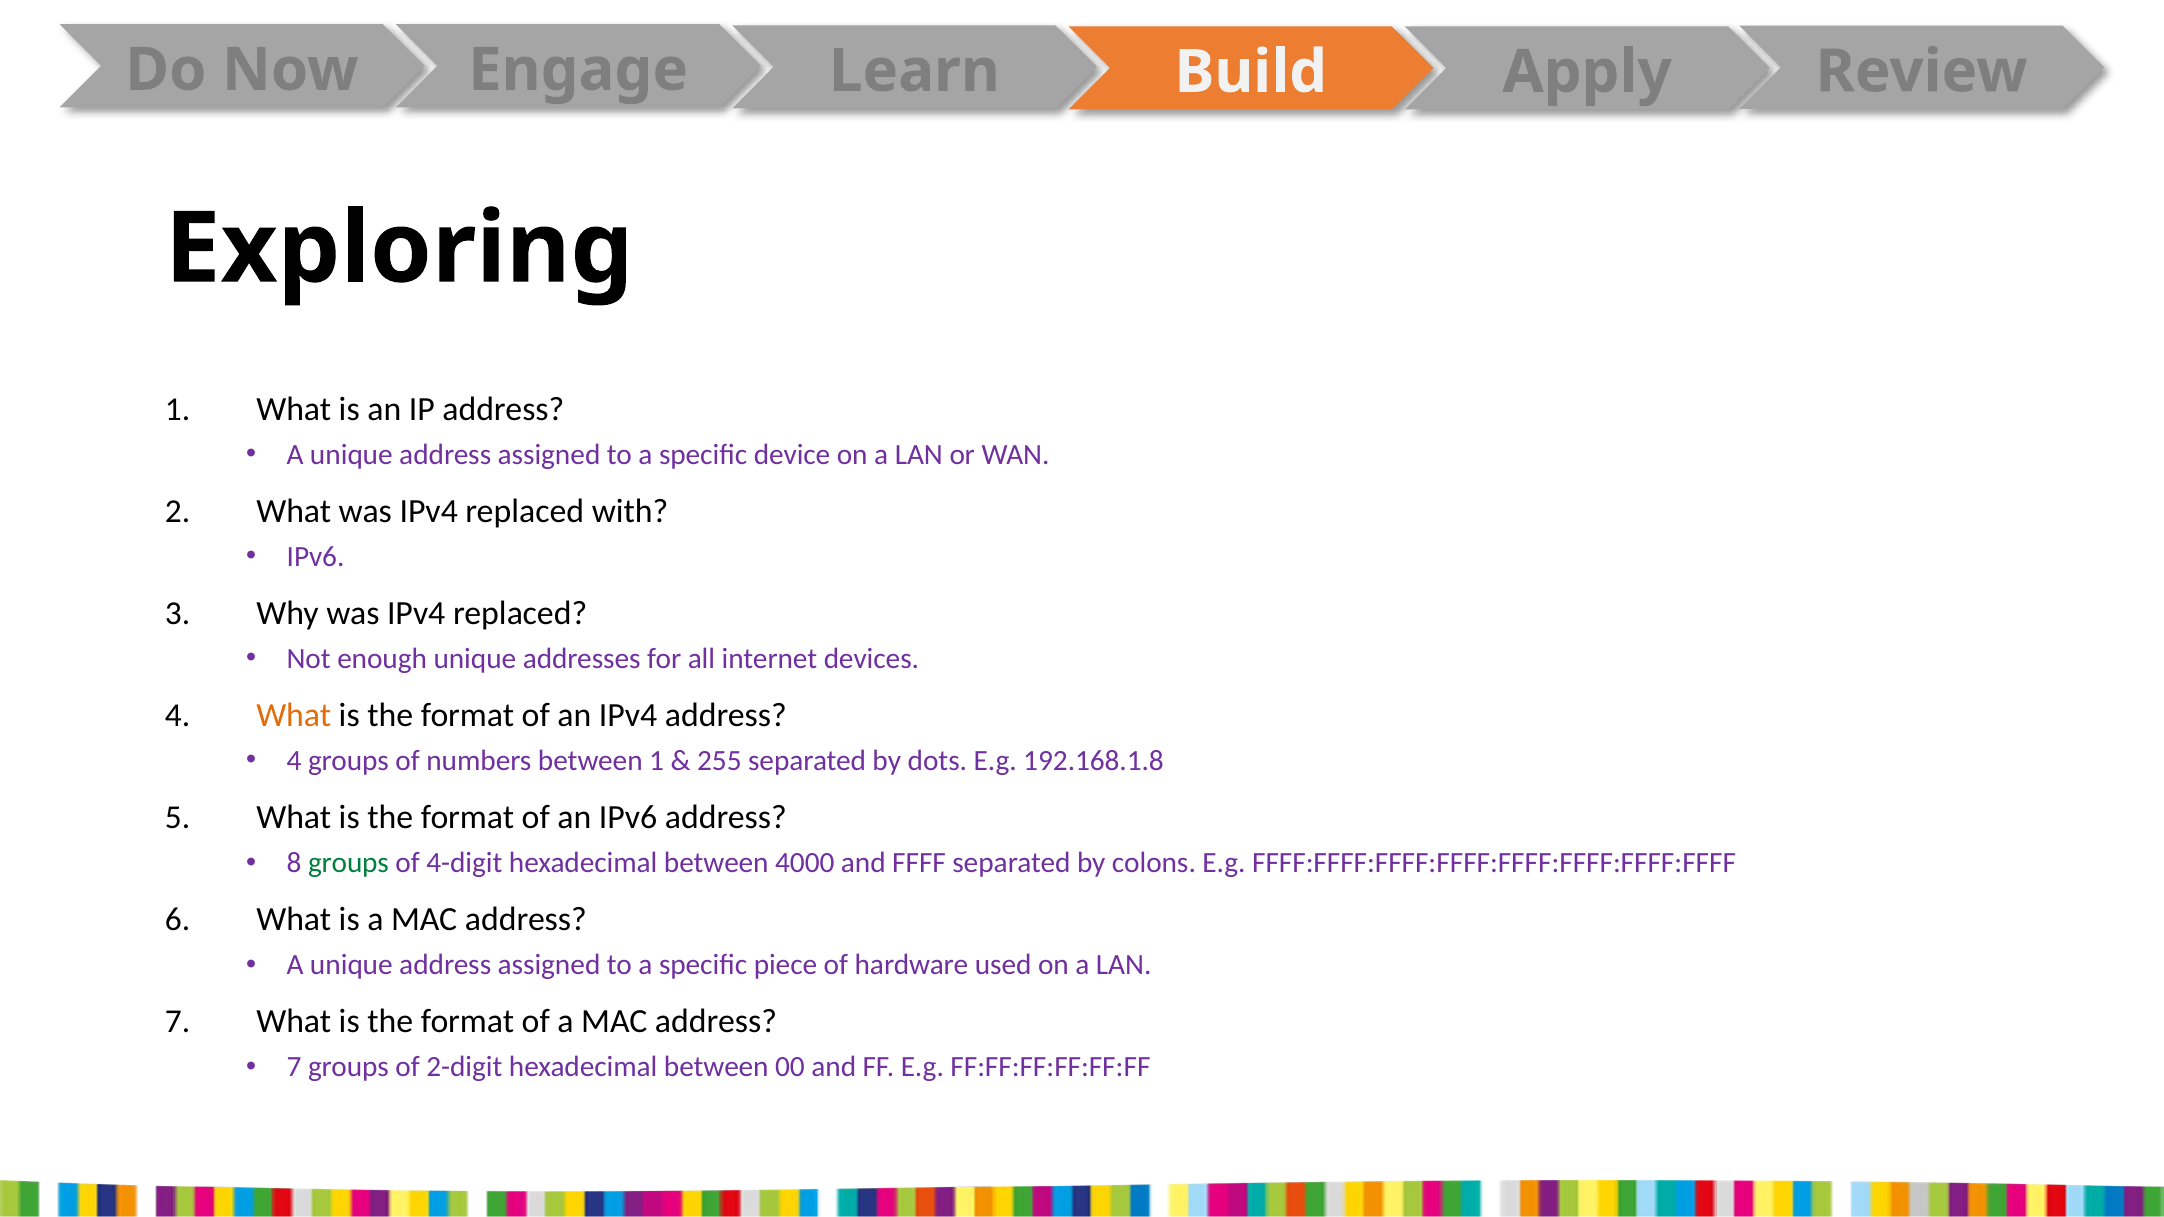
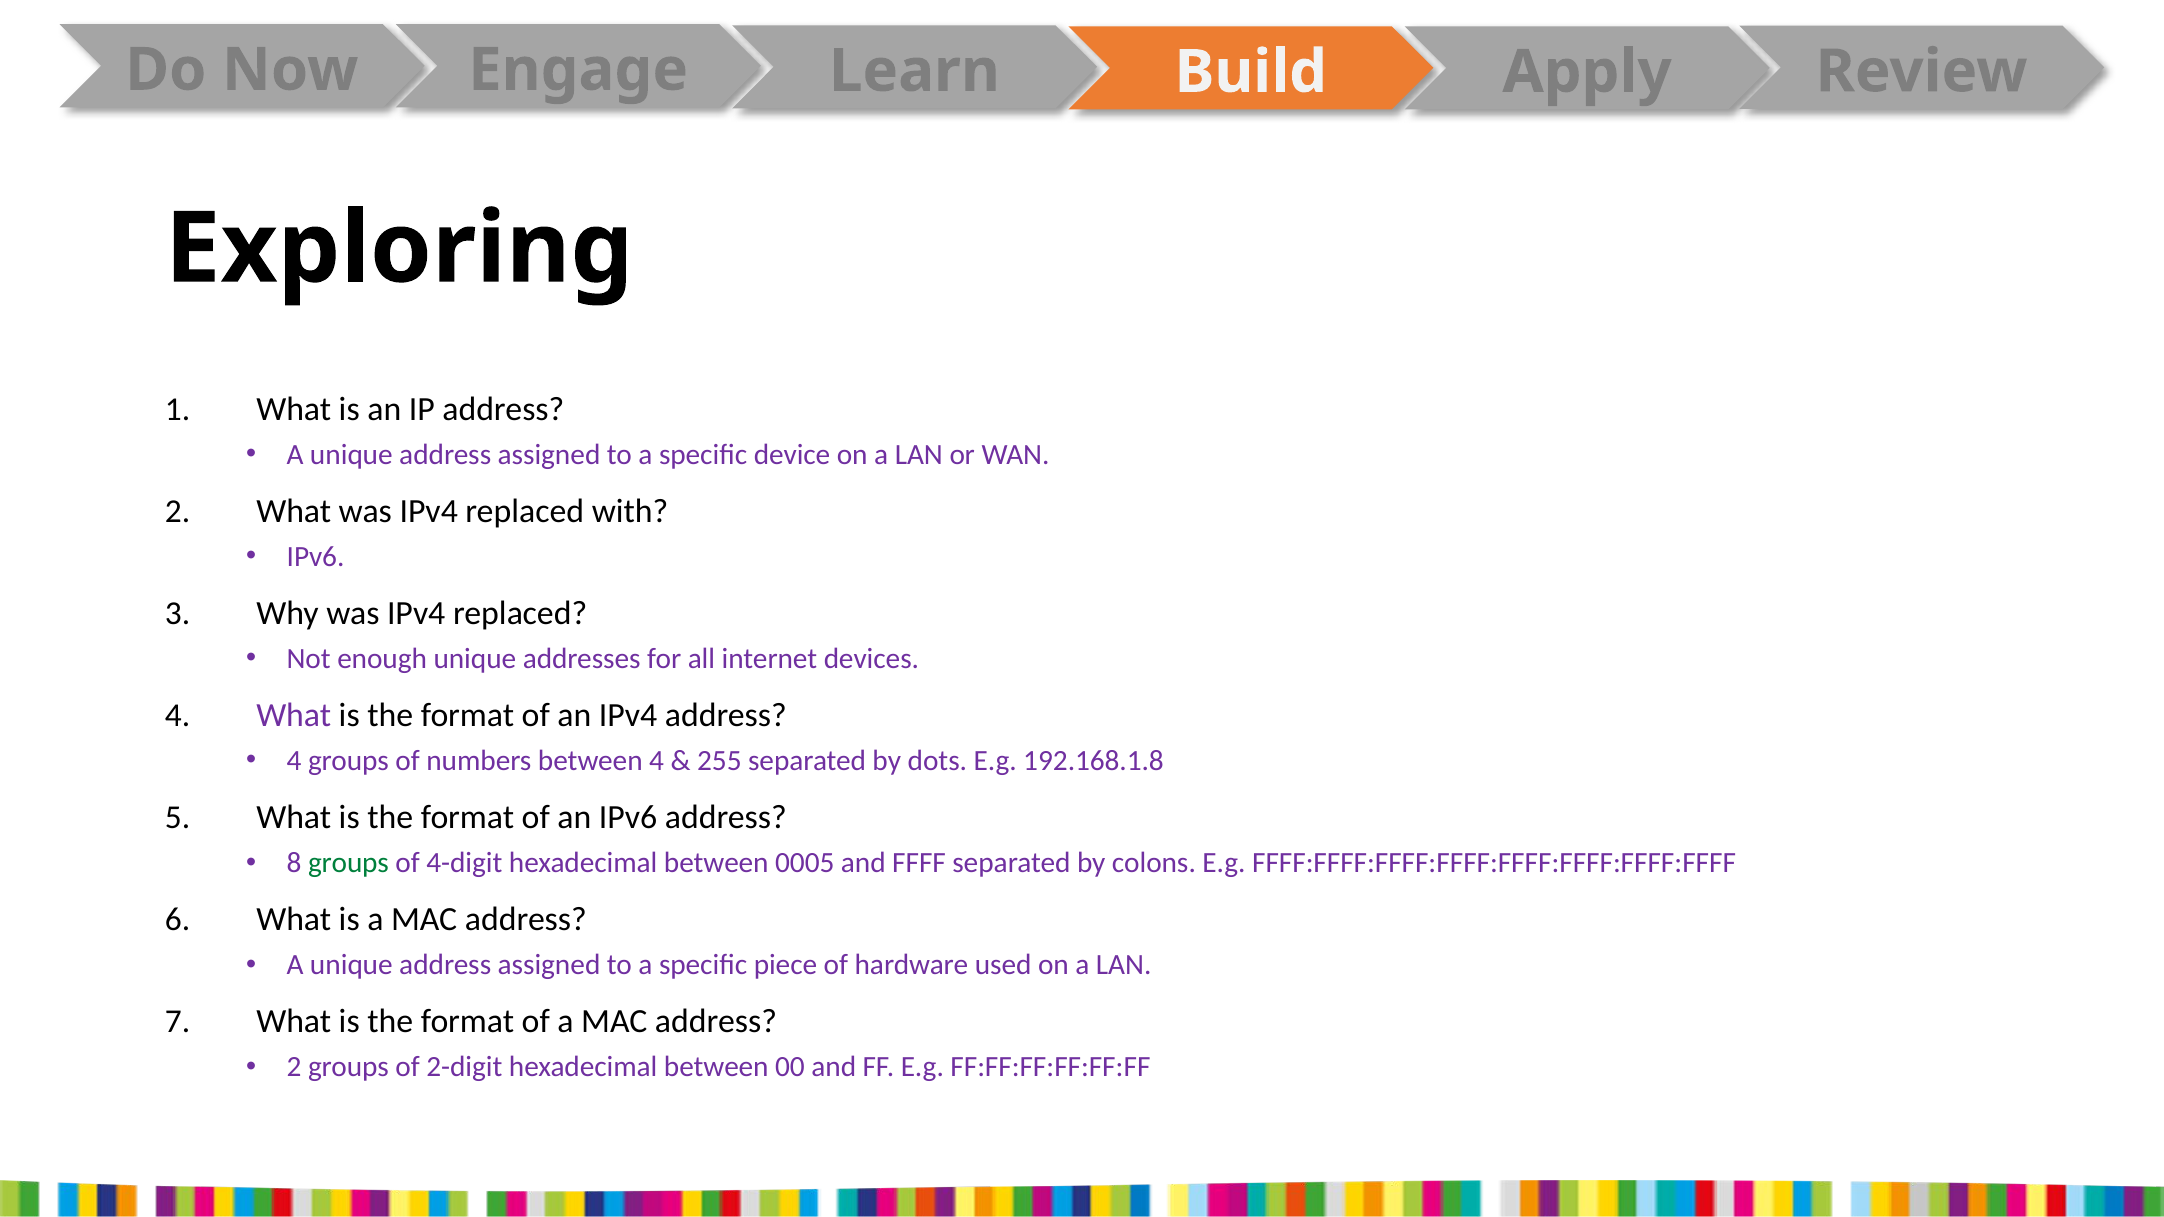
What colour: orange -> purple (294, 715)
between 1: 1 -> 4 (657, 761)
4000: 4000 -> 0005 (805, 863)
7: 7 -> 2 (294, 1067)
